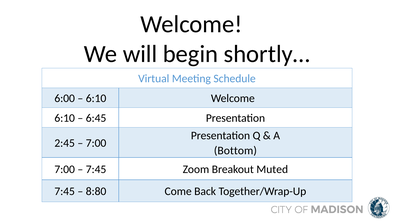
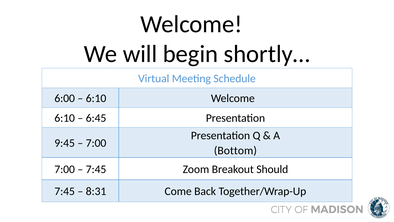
2:45: 2:45 -> 9:45 (65, 143)
Muted: Muted -> Should (272, 169)
8:80: 8:80 -> 8:31 (96, 191)
